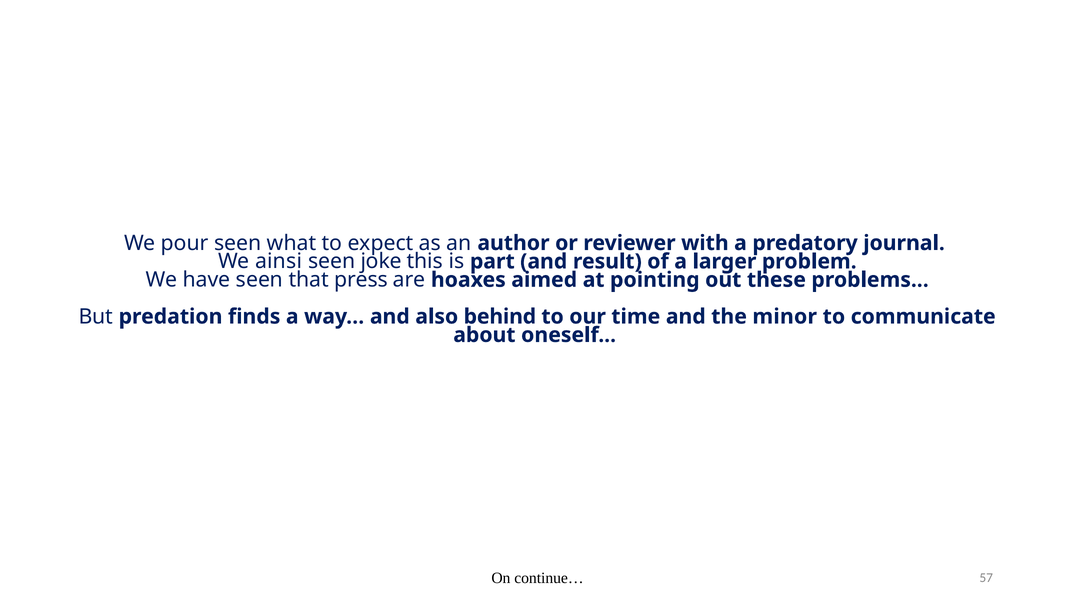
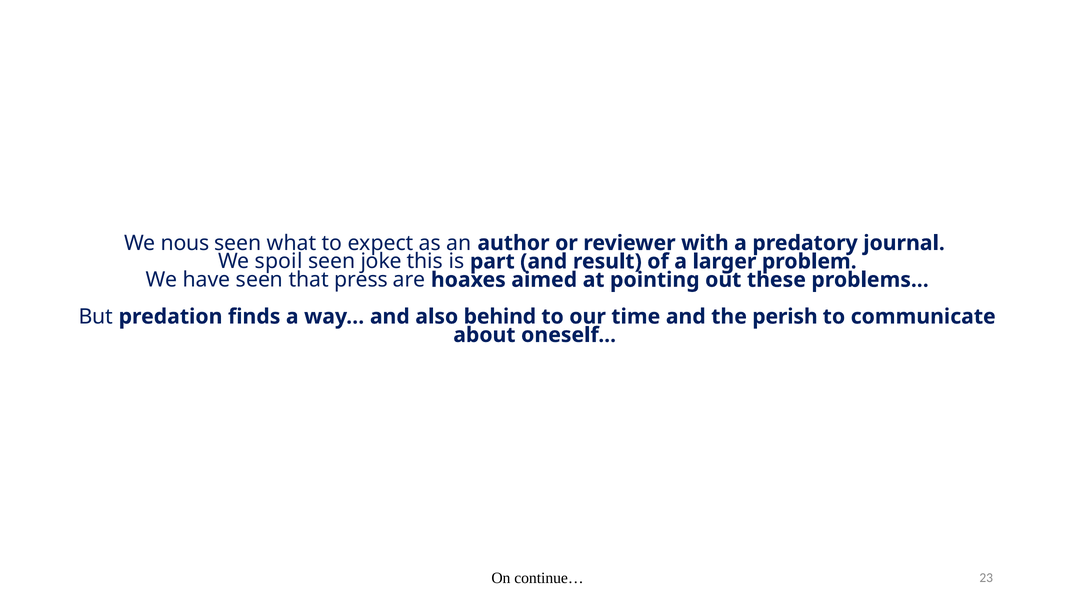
pour: pour -> nous (185, 243)
ainsi: ainsi -> spoil (279, 261)
minor: minor -> perish (785, 316)
57: 57 -> 23 (986, 577)
